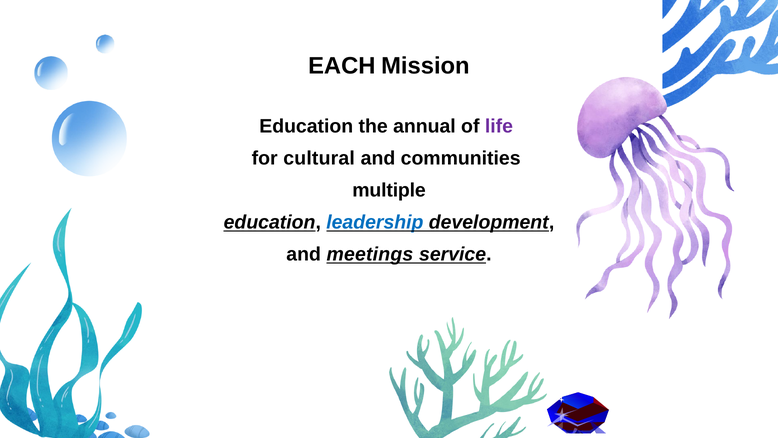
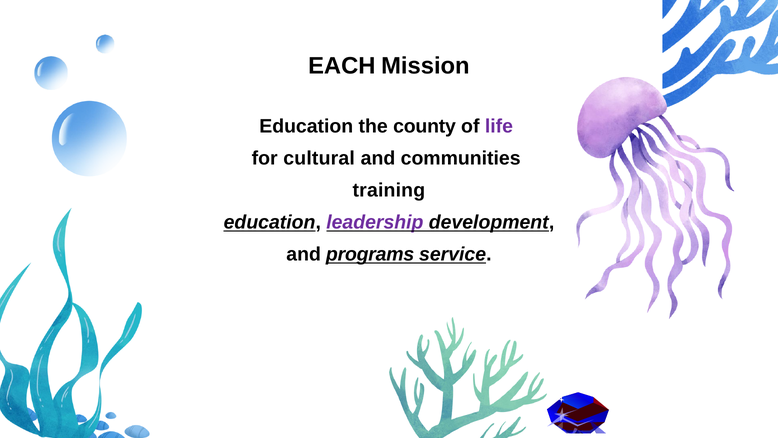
annual: annual -> county (425, 126)
multiple: multiple -> training (389, 190)
leadership colour: blue -> purple (375, 222)
meetings: meetings -> programs (370, 254)
